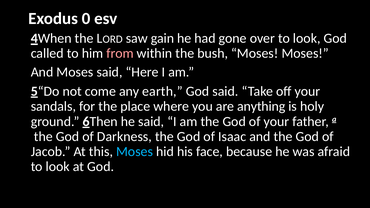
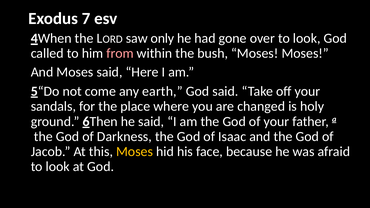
0: 0 -> 7 (86, 19)
gain: gain -> only (162, 38)
anything: anything -> changed (261, 106)
Moses colour: light blue -> yellow (135, 152)
